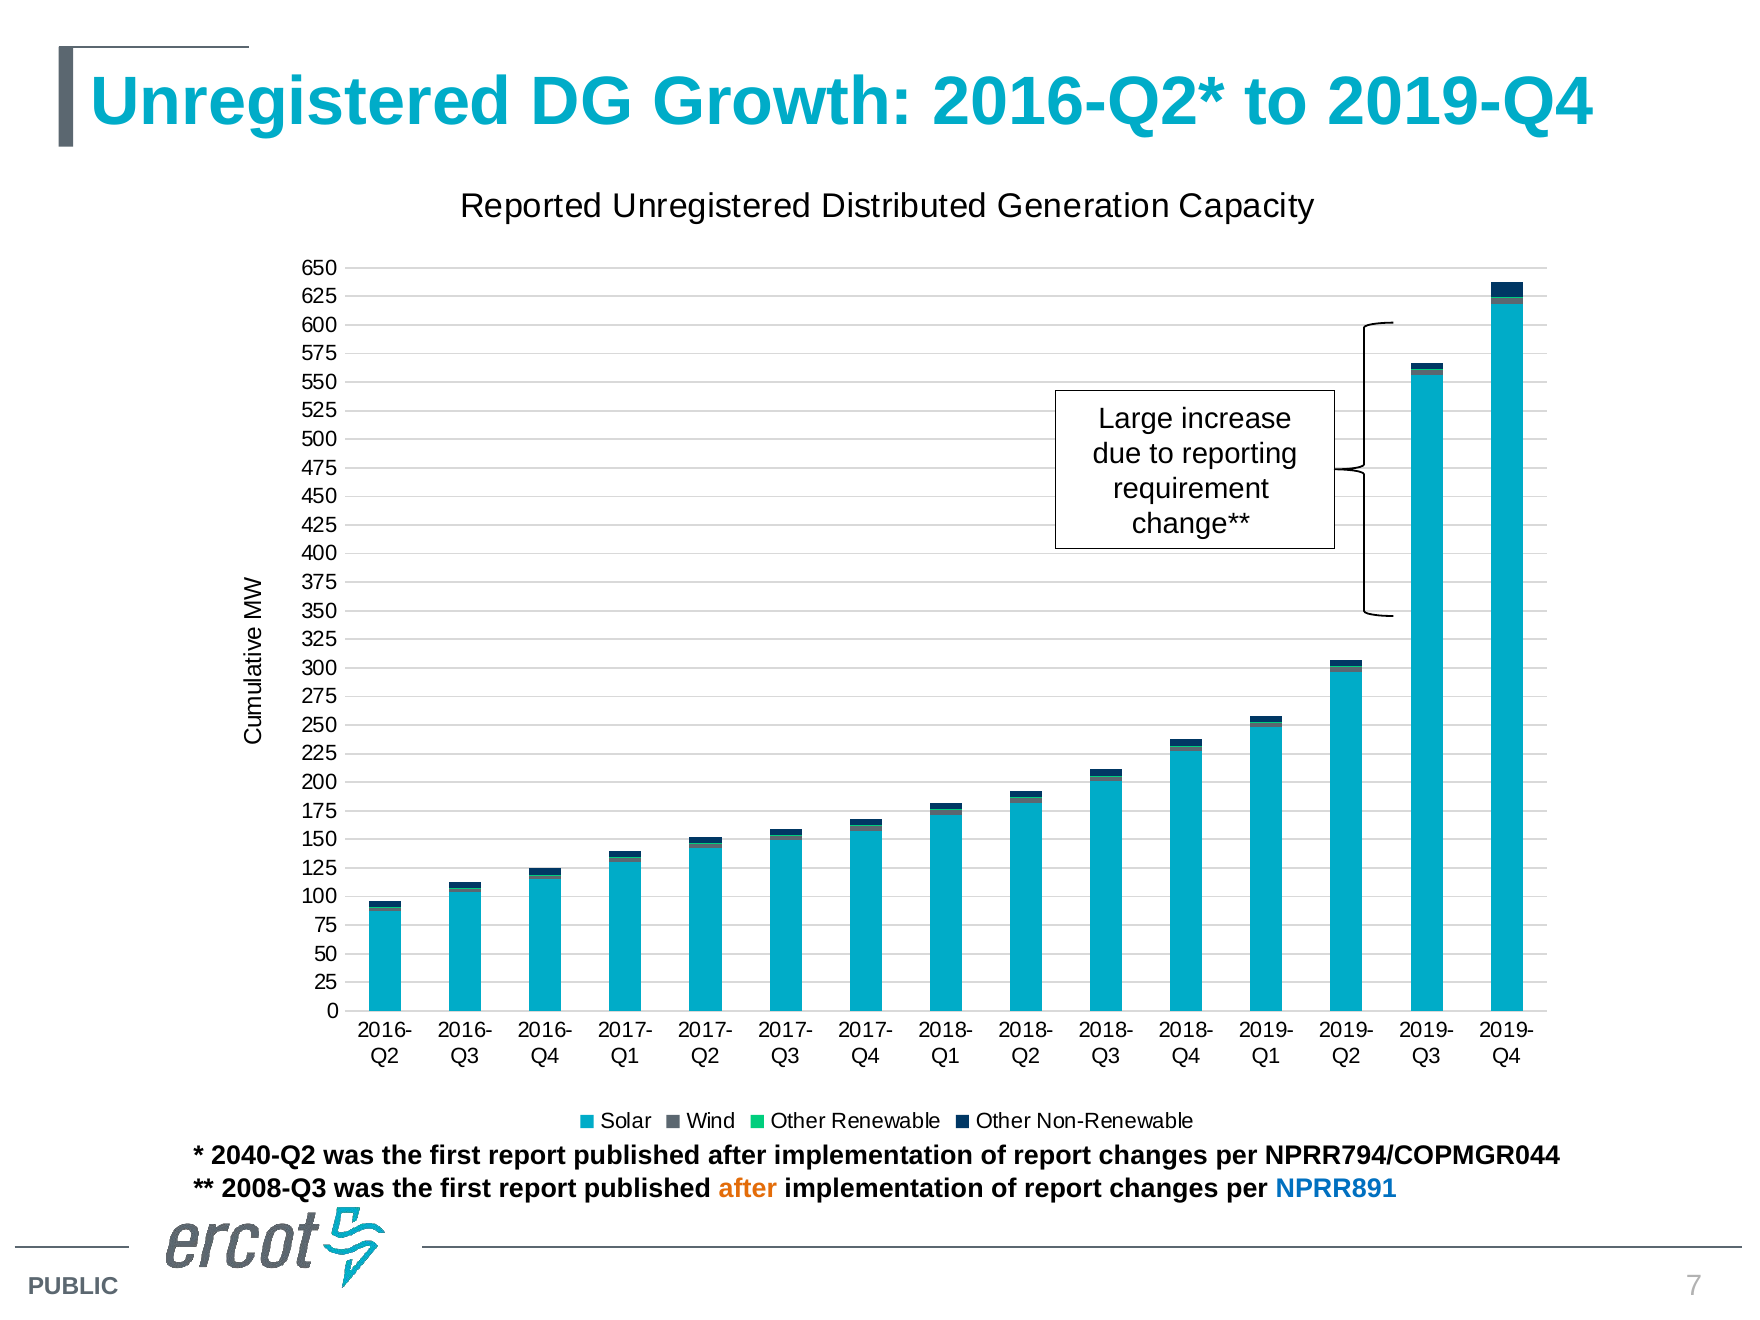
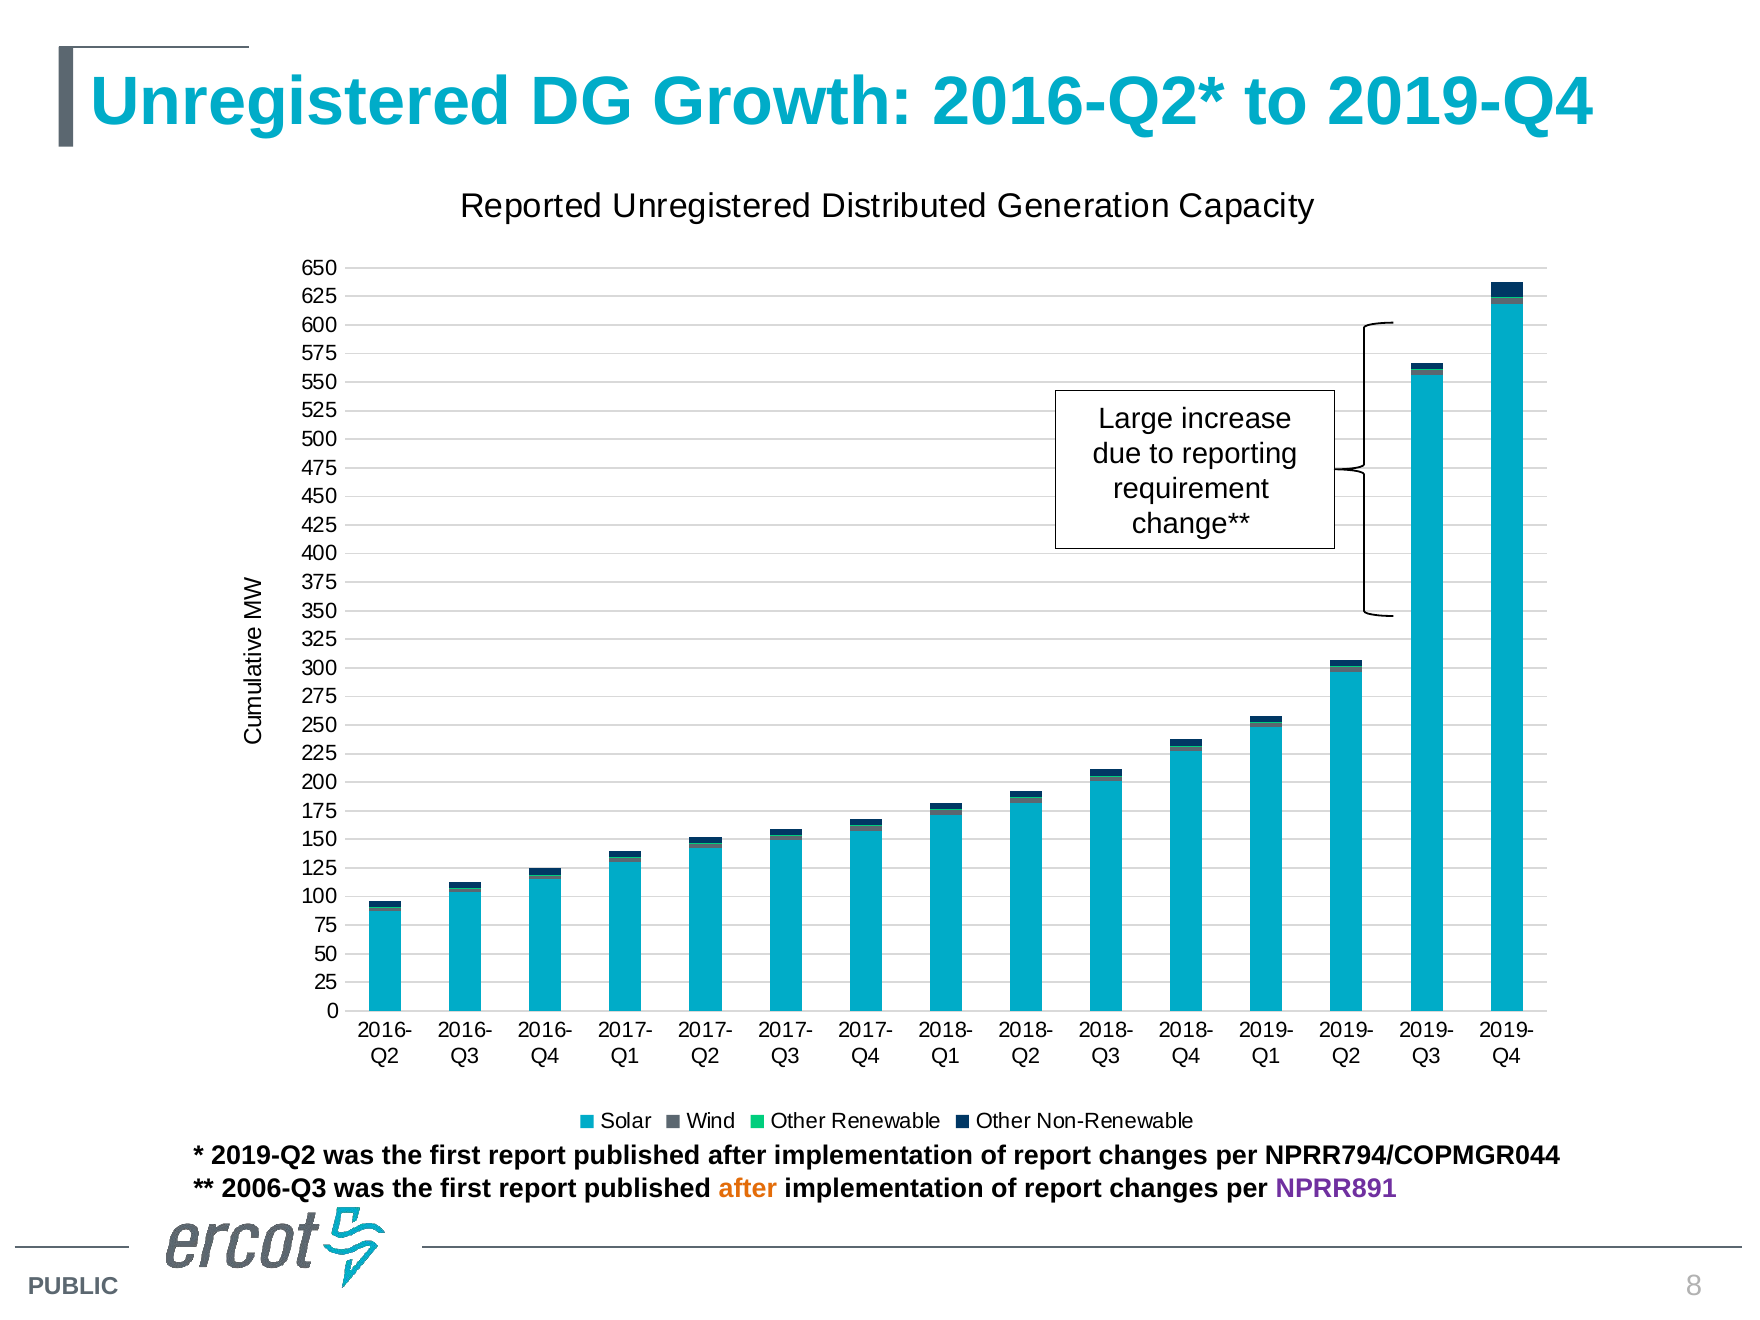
2040-Q2: 2040-Q2 -> 2019-Q2 (264, 1156)
2008-Q3: 2008-Q3 -> 2006-Q3 (274, 1188)
NPRR891 colour: blue -> purple (1336, 1188)
7: 7 -> 8 (1694, 1286)
